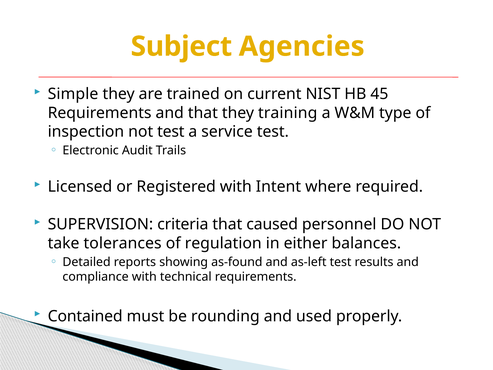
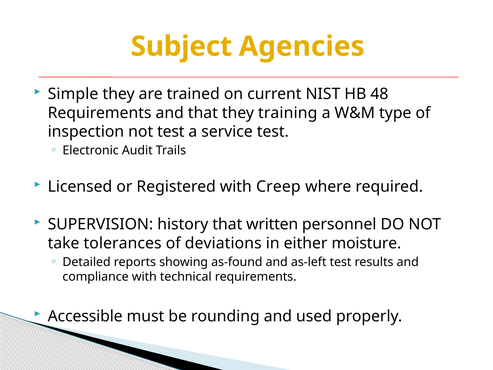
45: 45 -> 48 (379, 94)
Intent: Intent -> Creep (278, 186)
criteria: criteria -> history (183, 224)
caused: caused -> written (272, 224)
regulation: regulation -> deviations (223, 243)
balances: balances -> moisture (366, 243)
Contained: Contained -> Accessible (85, 316)
